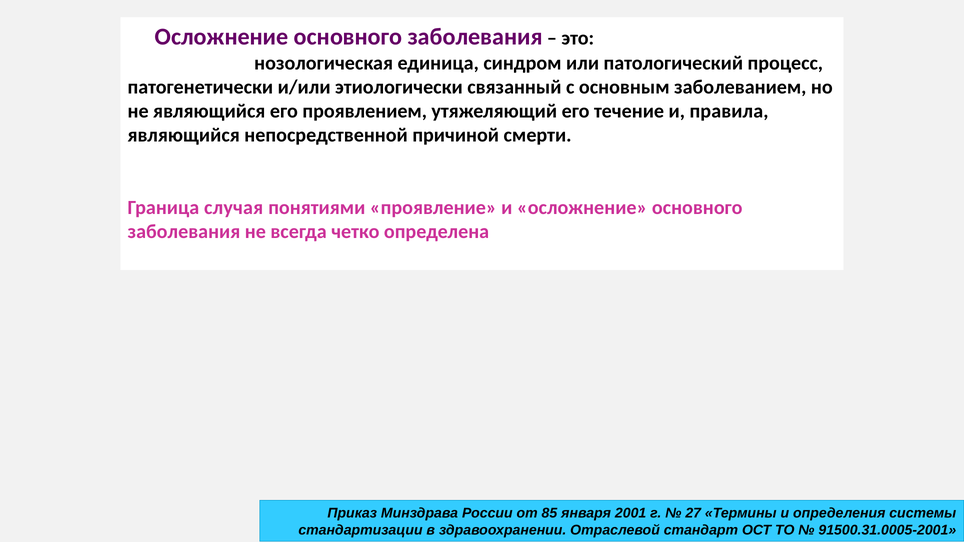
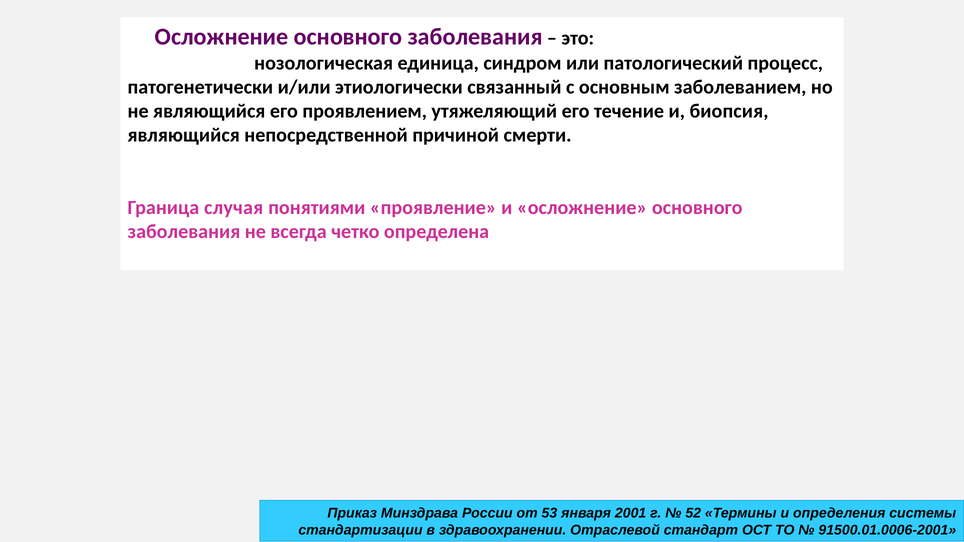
правила: правила -> биопсия (729, 111)
85: 85 -> 53 (549, 514)
27: 27 -> 52 (693, 514)
91500.31.0005-2001: 91500.31.0005-2001 -> 91500.01.0006-2001 (887, 530)
